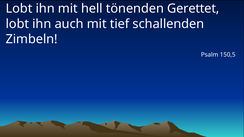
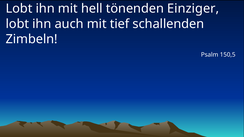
Gerettet: Gerettet -> Einziger (193, 9)
